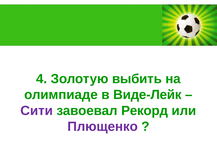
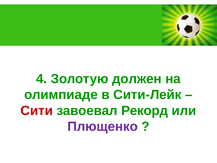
выбить: выбить -> должен (137, 79)
Виде-Лейк: Виде-Лейк -> Сити-Лейк (147, 95)
Сити colour: purple -> red (37, 110)
